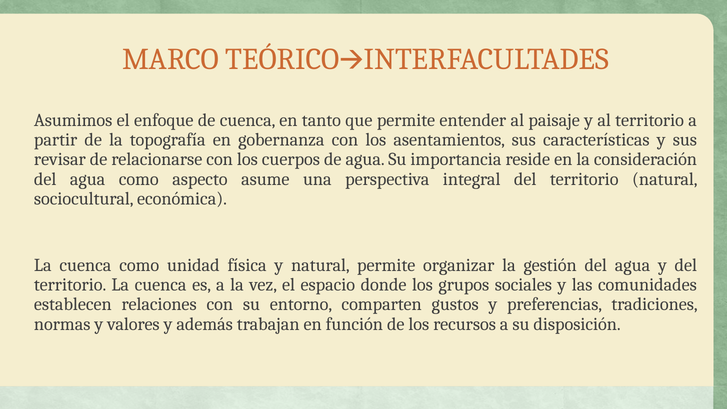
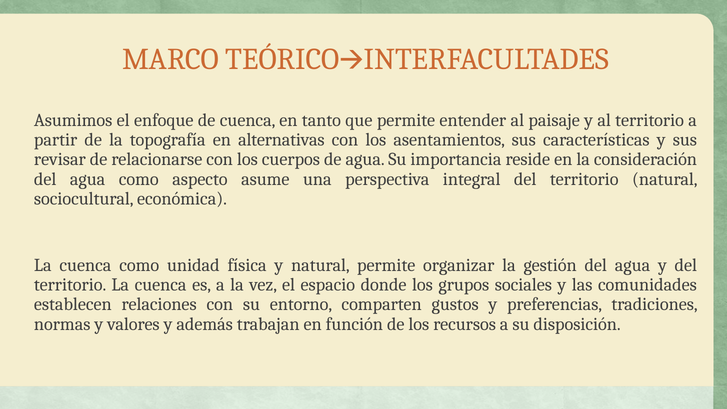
gobernanza: gobernanza -> alternativas (281, 140)
